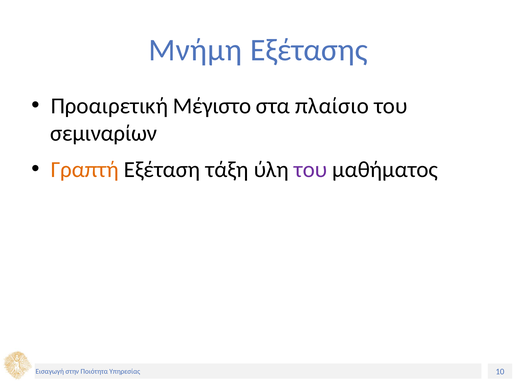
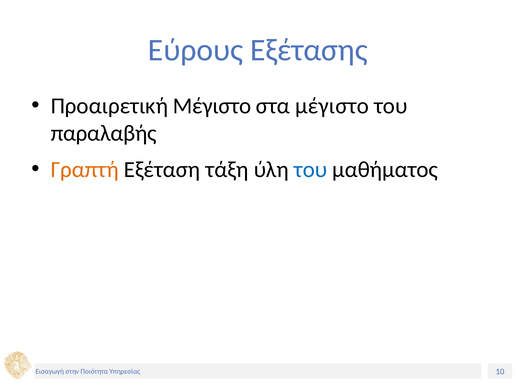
Μνήμη: Μνήμη -> Εύρους (195, 50)
στα πλαίσιο: πλαίσιο -> μέγιστο (332, 106)
σεμιναρίων: σεμιναρίων -> παραλαβής (104, 133)
του colour: purple -> blue (311, 169)
